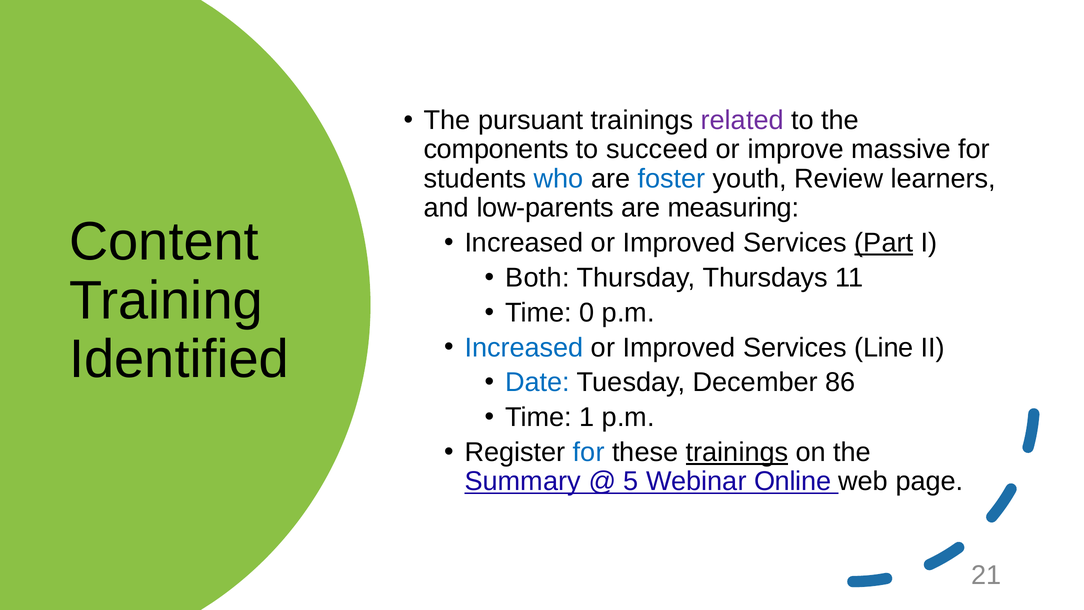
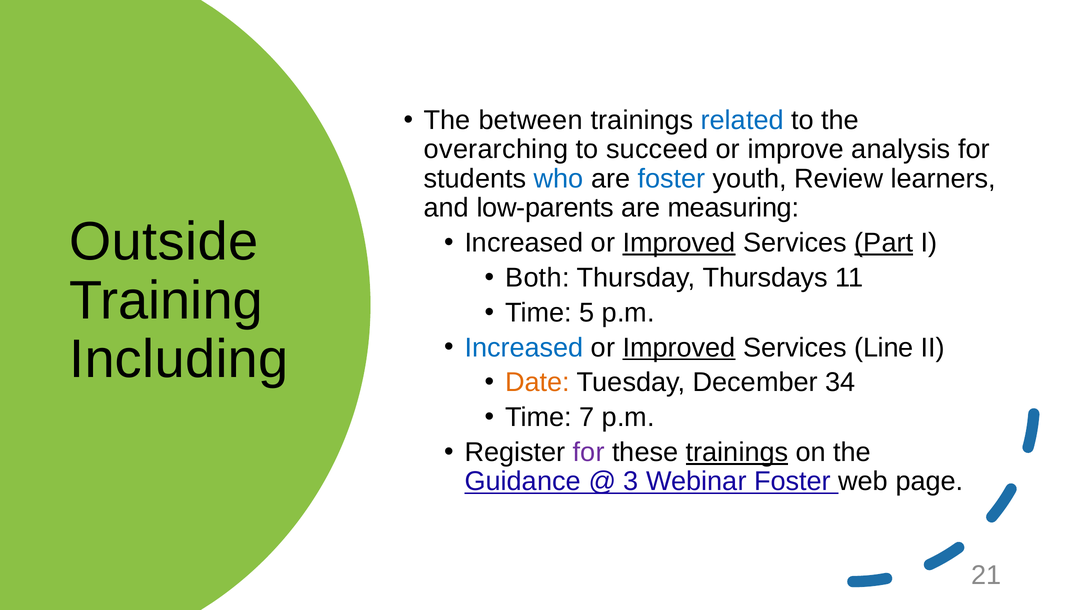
pursuant: pursuant -> between (531, 120)
related colour: purple -> blue (742, 120)
components: components -> overarching (496, 149)
massive: massive -> analysis (901, 149)
Content: Content -> Outside (164, 242)
Improved underline: none -> present (679, 243)
0: 0 -> 5 (587, 313)
Improved underline: none -> present (679, 347)
Identified: Identified -> Including (179, 359)
Date colour: blue -> orange (538, 382)
86: 86 -> 34 (840, 382)
1: 1 -> 7 (587, 417)
for colour: blue -> purple (589, 452)
Summary: Summary -> Guidance (523, 481)
5: 5 -> 3 (631, 481)
Webinar Online: Online -> Foster (792, 481)
